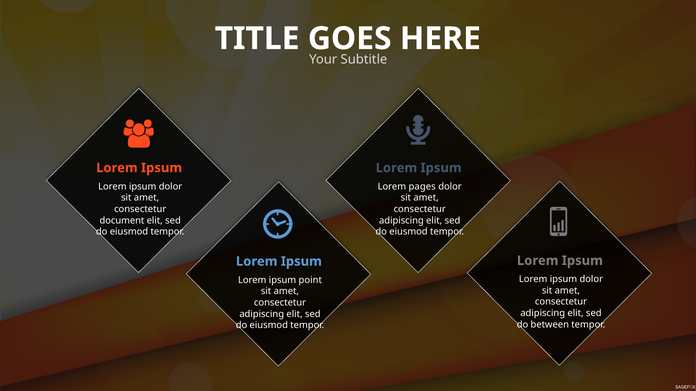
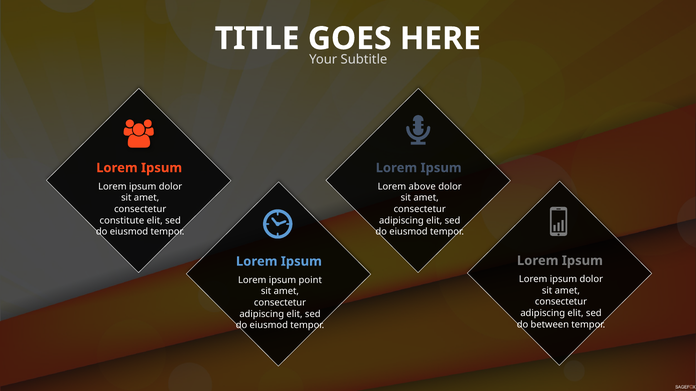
pages: pages -> above (422, 187)
document: document -> constitute (122, 221)
